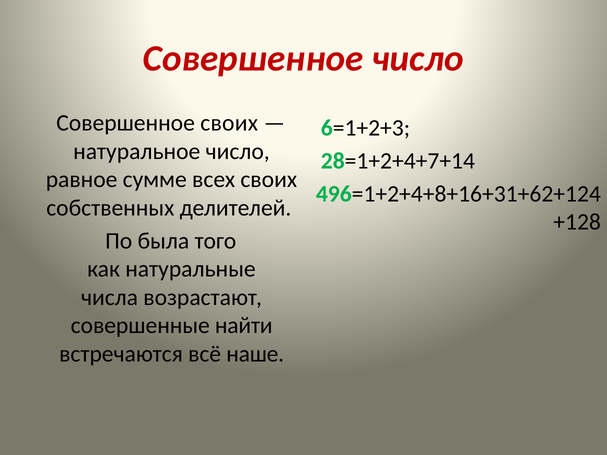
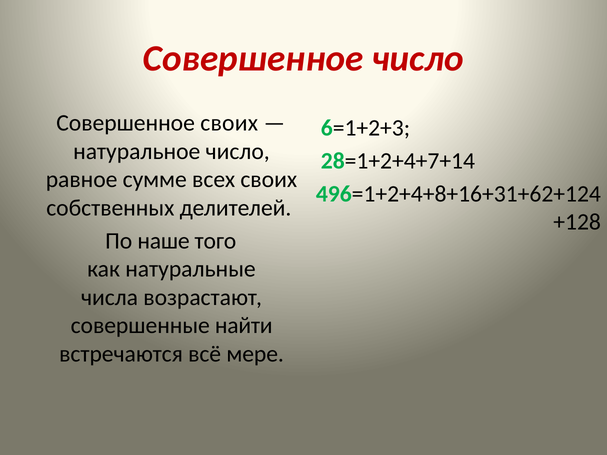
была: была -> наше (164, 241)
наше: наше -> мере (255, 354)
